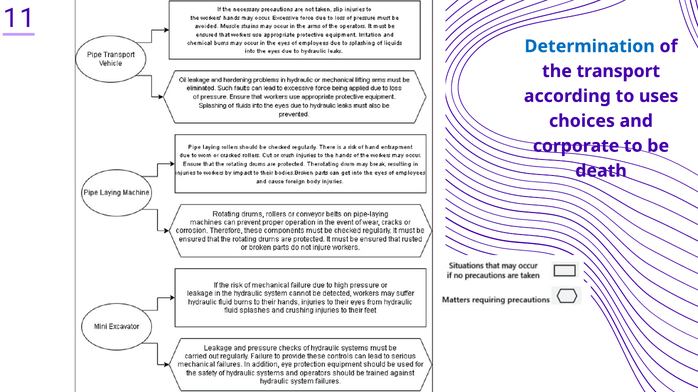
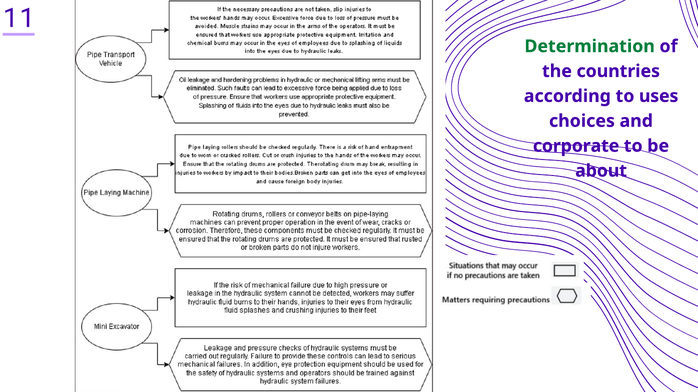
Determination colour: blue -> green (590, 46)
transport: transport -> countries (618, 71)
death: death -> about (601, 171)
